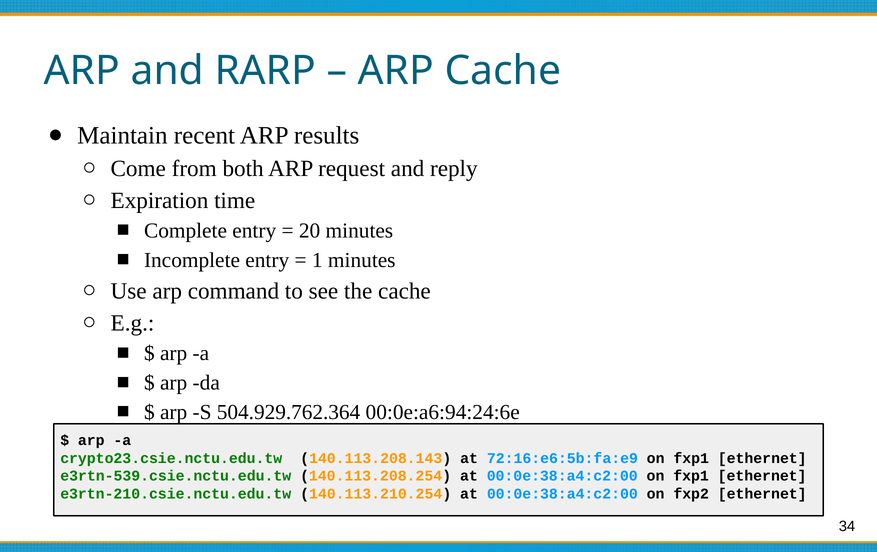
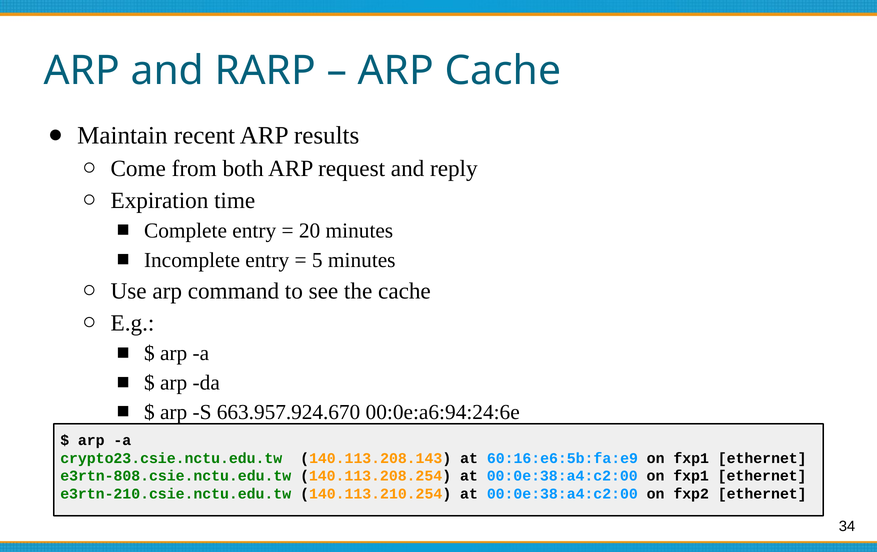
1: 1 -> 5 (317, 260)
504.929.762.364: 504.929.762.364 -> 663.957.924.670 (289, 413)
72:16:e6:5b:fa:e9: 72:16:e6:5b:fa:e9 -> 60:16:e6:5b:fa:e9 (562, 459)
e3rtn-539.csie.nctu.edu.tw: e3rtn-539.csie.nctu.edu.tw -> e3rtn-808.csie.nctu.edu.tw (176, 476)
